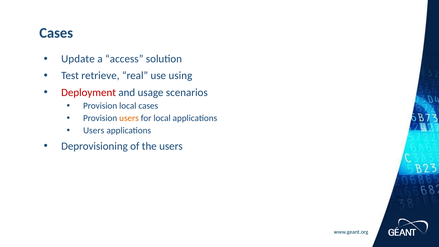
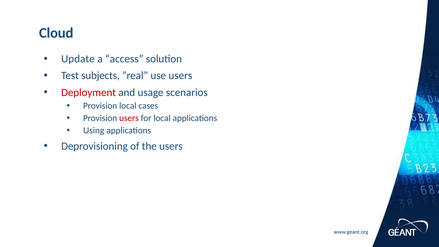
Cases: Cases -> Cloud (56, 33)
retrieve: retrieve -> subjects (100, 76)
use using: using -> users (180, 76)
users colour: orange -> red (129, 118)
Users: Users -> Using (94, 130)
